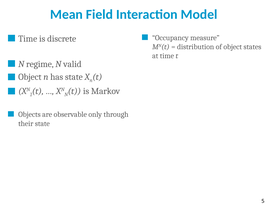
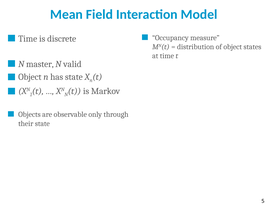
regime: regime -> master (40, 64)
